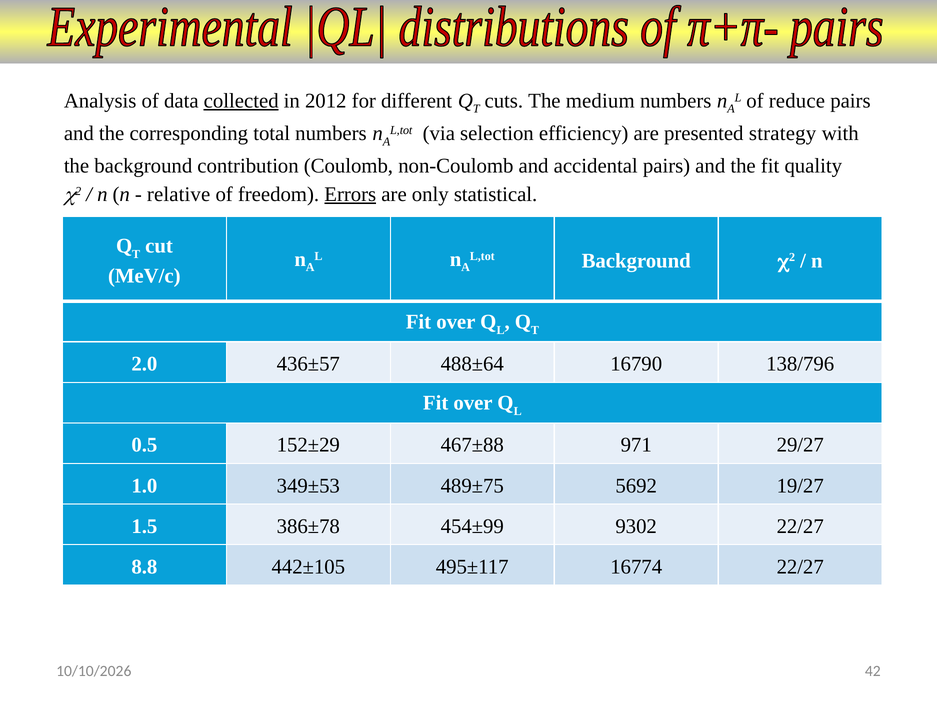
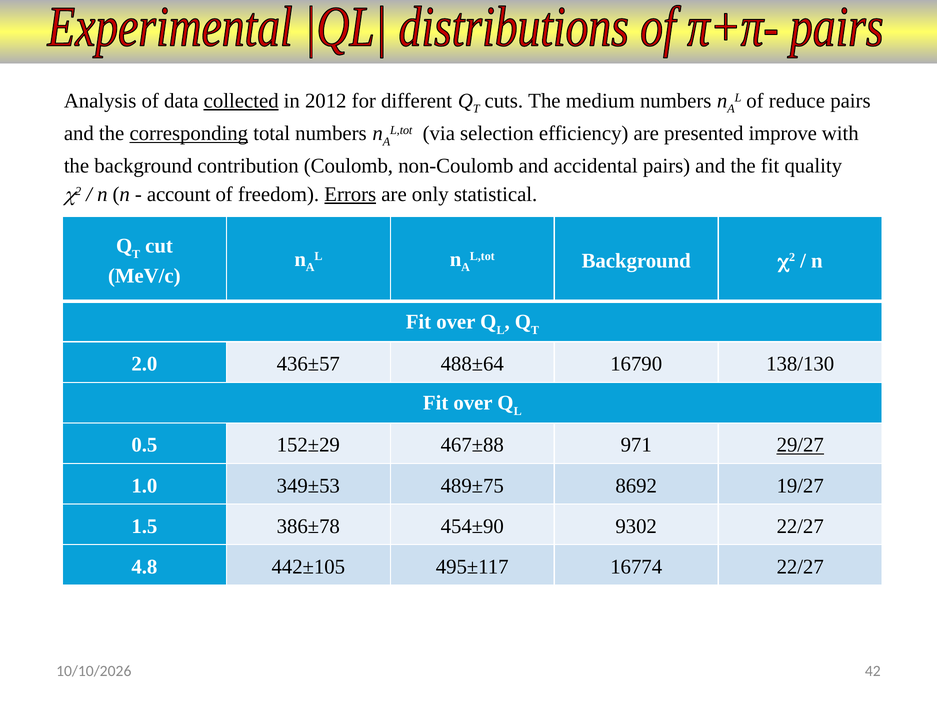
corresponding underline: none -> present (189, 133)
strategy: strategy -> improve (783, 133)
relative: relative -> account (179, 194)
138/796: 138/796 -> 138/130 (800, 364)
29/27 underline: none -> present (800, 445)
5692: 5692 -> 8692 (636, 485)
454±99: 454±99 -> 454±90 (472, 526)
8.8: 8.8 -> 4.8 (144, 567)
